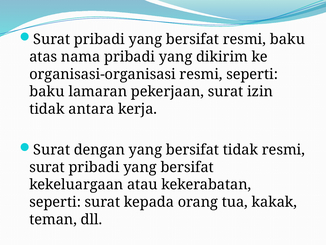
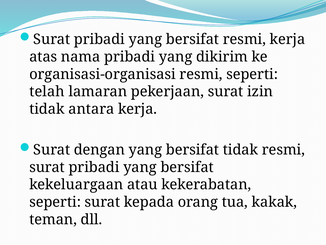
resmi baku: baku -> kerja (287, 39)
baku: baku -> telah (47, 92)
